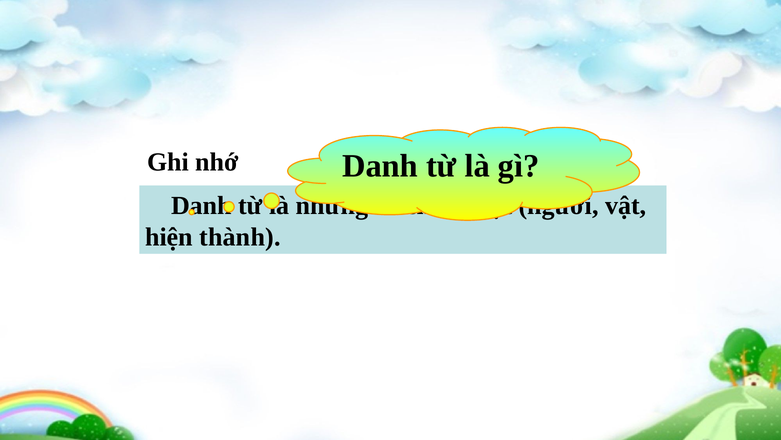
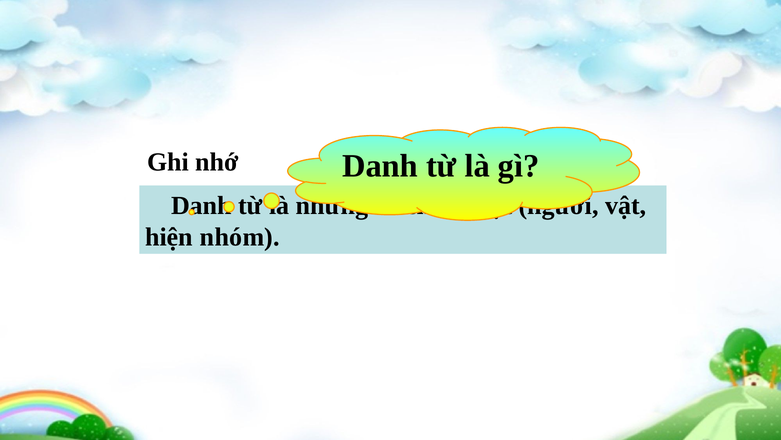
thành: thành -> nhóm (240, 237)
